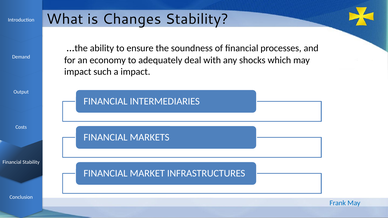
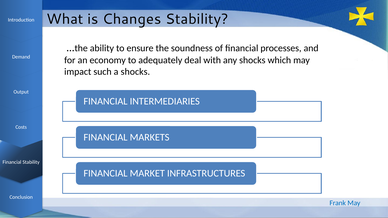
a impact: impact -> shocks (135, 72)
